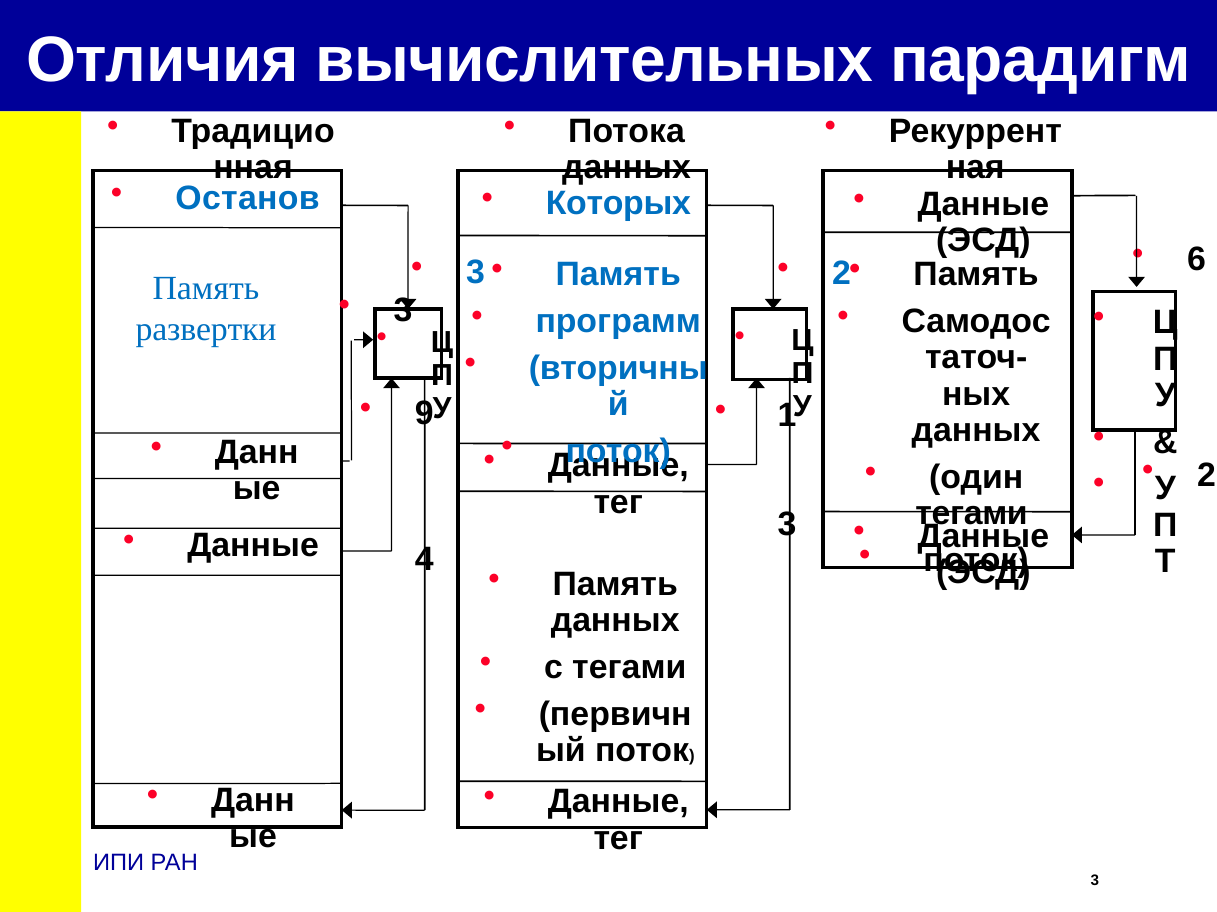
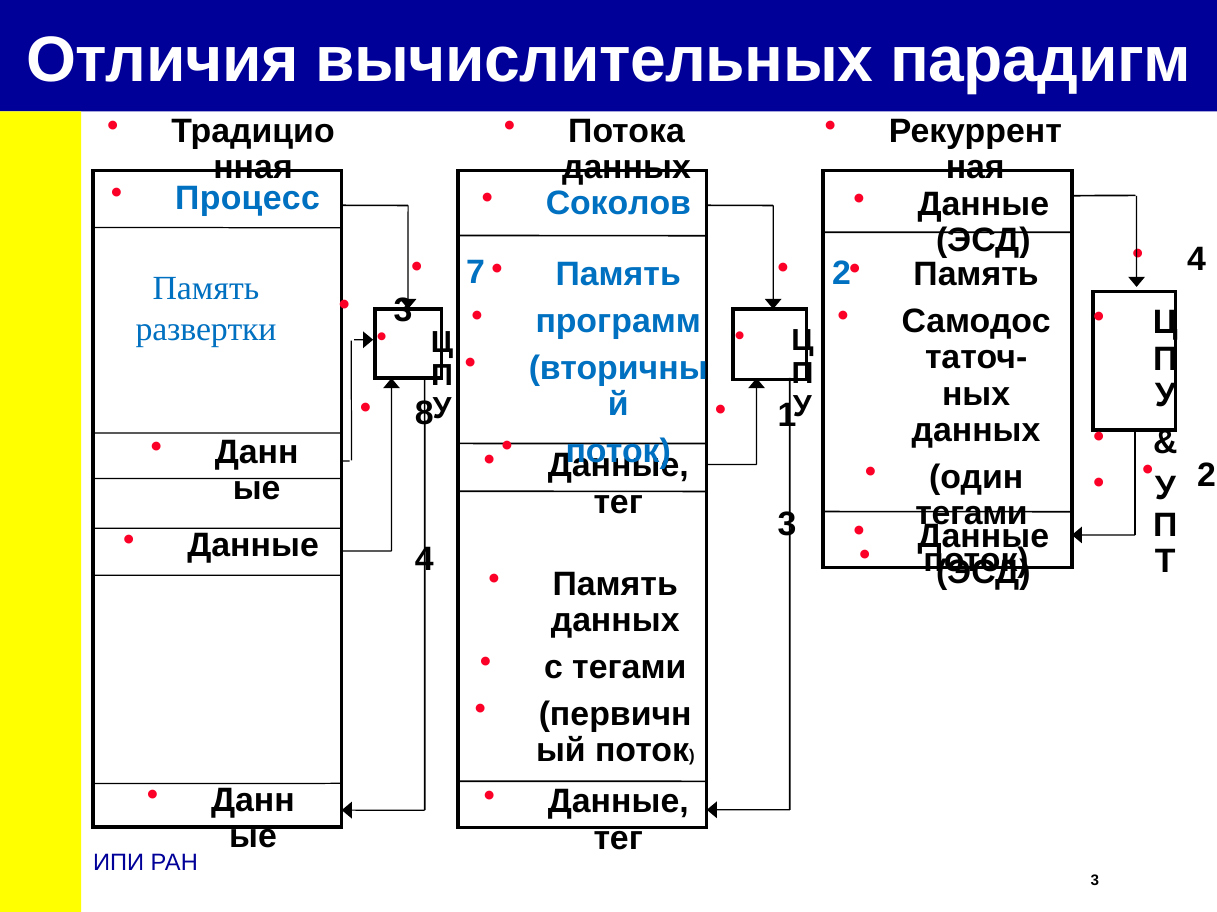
Останов: Останов -> Процесс (248, 198)
Которых: Которых -> Соколов (618, 203)
6: 6 -> 4 (1197, 259)
3: 3 -> 7 (475, 273)
9: 9 -> 8 (424, 414)
